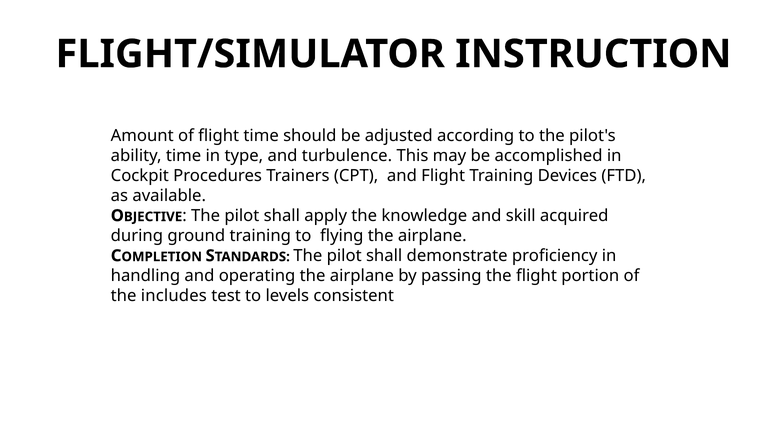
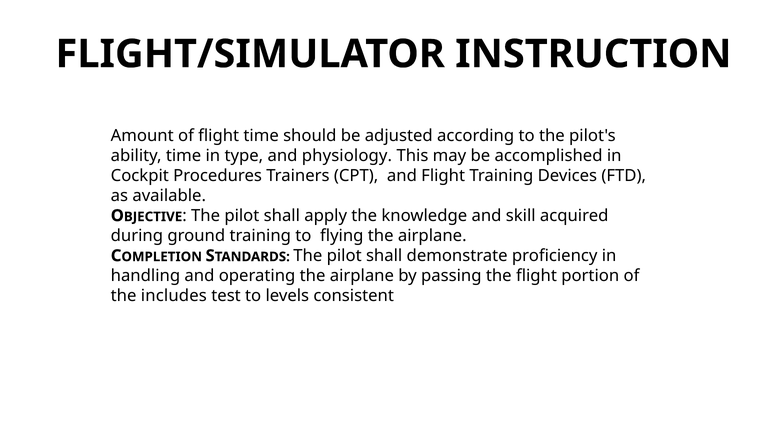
turbulence: turbulence -> physiology (347, 156)
